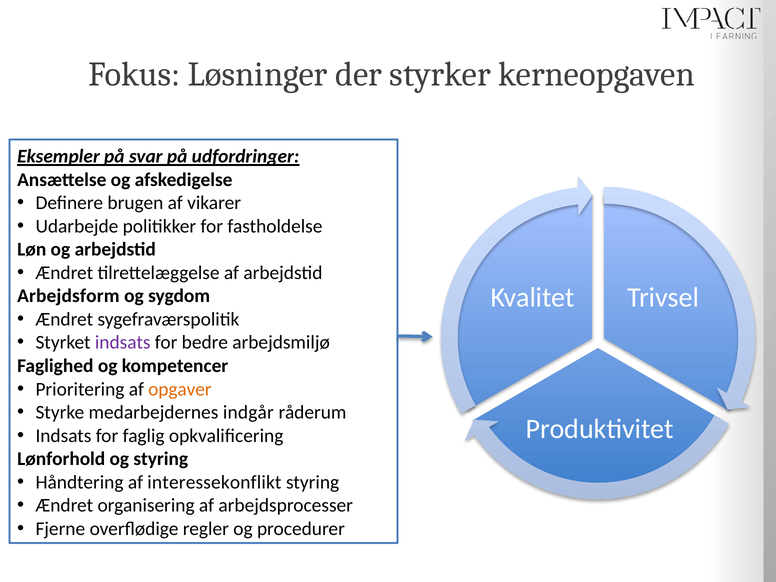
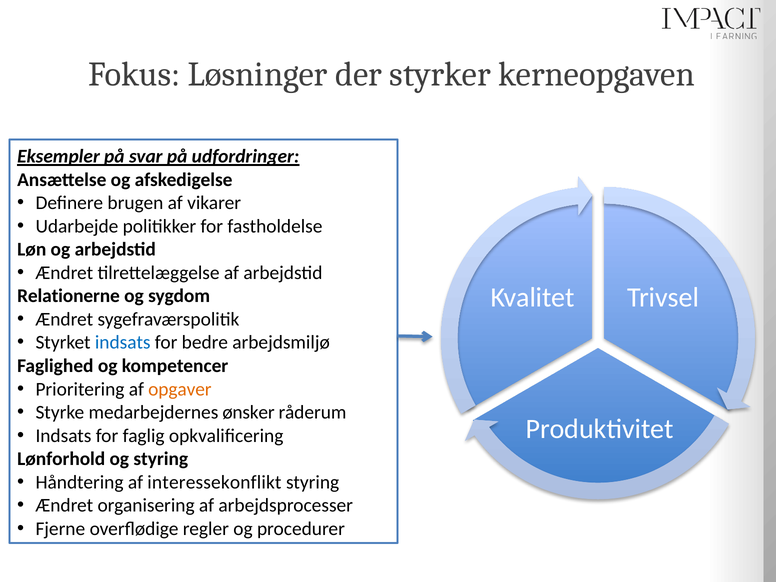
Arbejdsform: Arbejdsform -> Relationerne (69, 296)
indsats colour: purple -> blue (123, 343)
indgår: indgår -> ønsker (249, 412)
